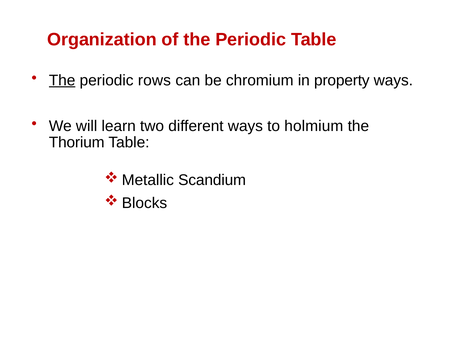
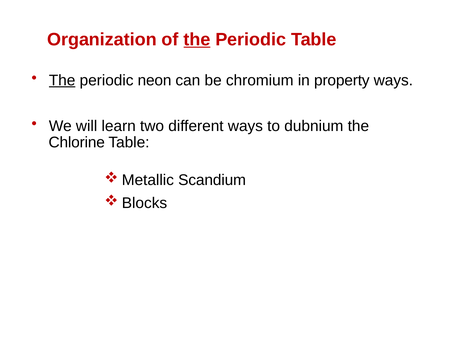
the underline: none -> present (197, 39)
rows: rows -> neon (155, 80)
holmium: holmium -> dubnium (314, 126)
Thorium: Thorium -> Chlorine (77, 142)
